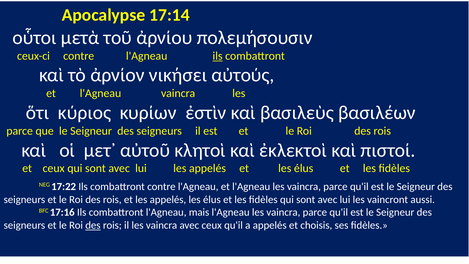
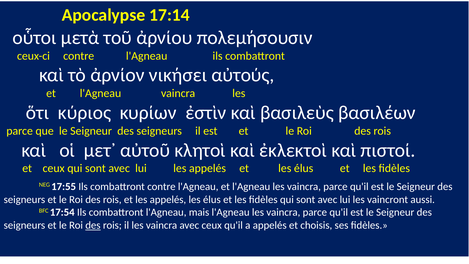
ils underline: present -> none (218, 56)
17:22: 17:22 -> 17:55 (64, 187)
17:16: 17:16 -> 17:54 (62, 213)
